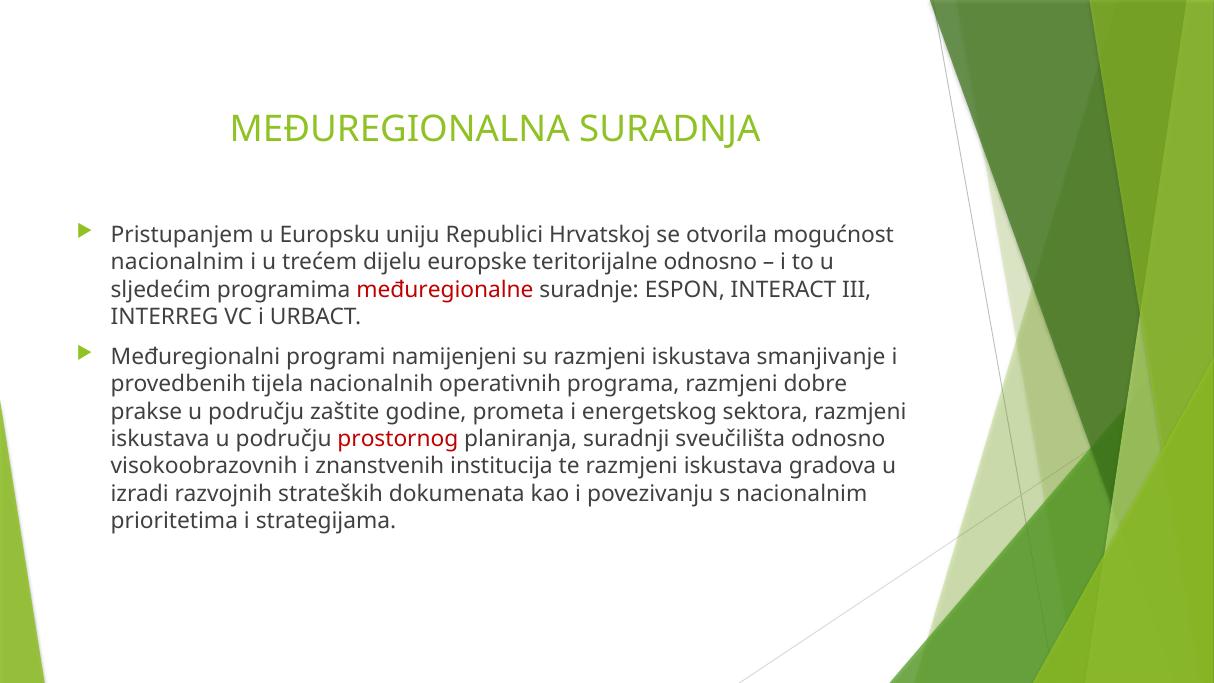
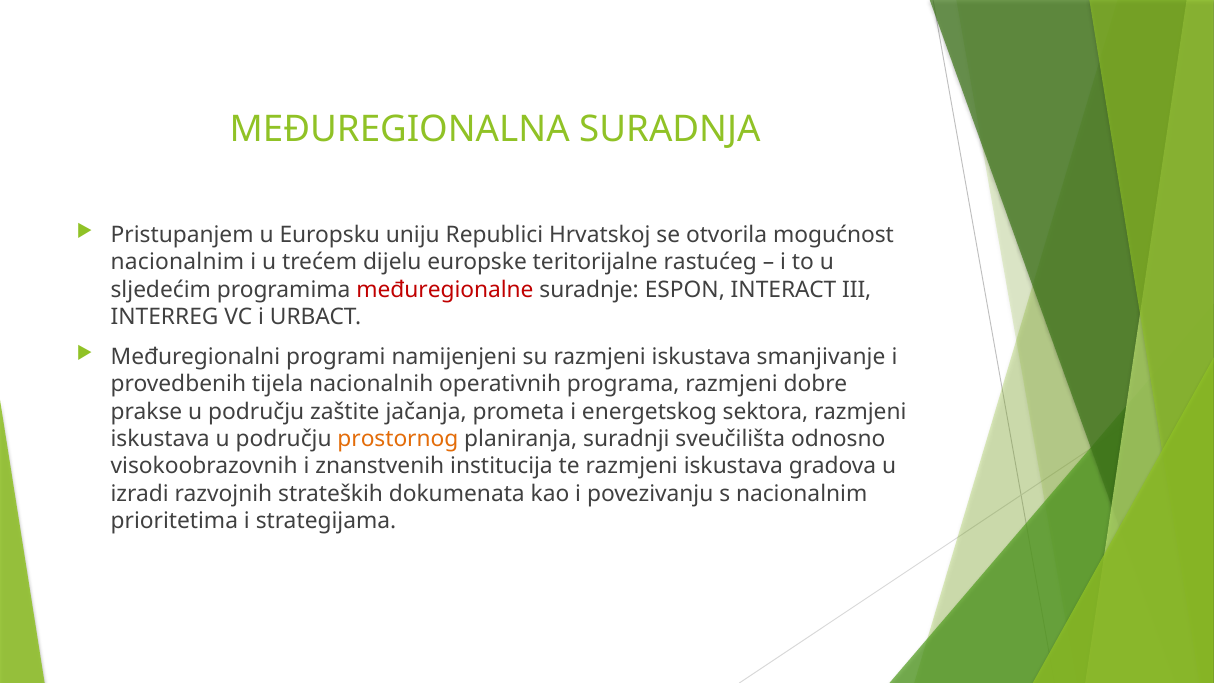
teritorijalne odnosno: odnosno -> rastućeg (710, 262)
godine: godine -> jačanja (426, 411)
prostornog colour: red -> orange (398, 439)
